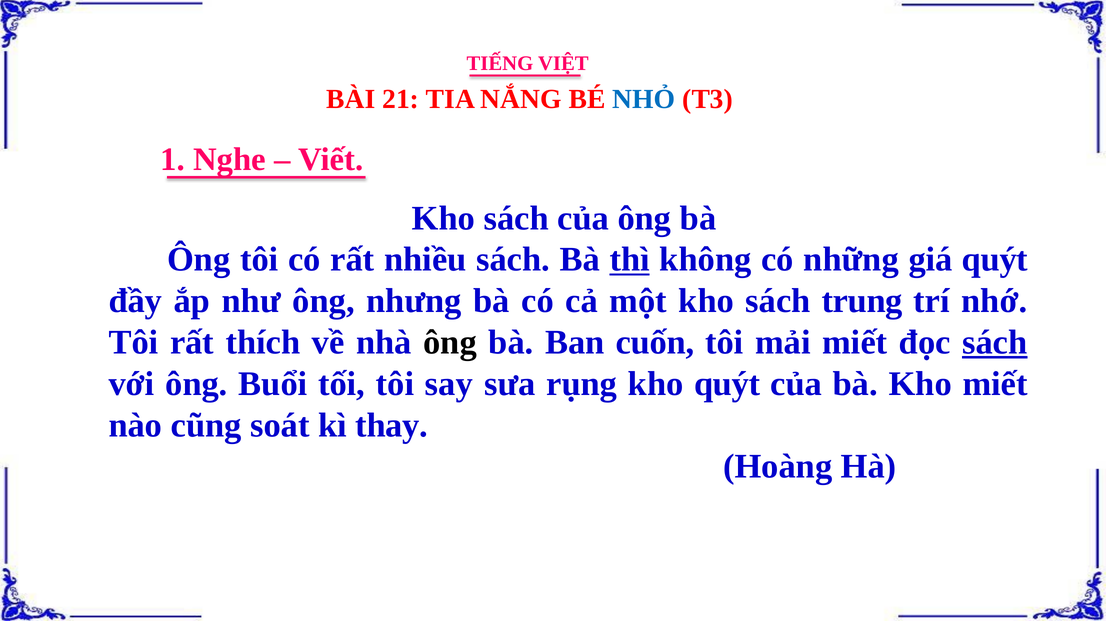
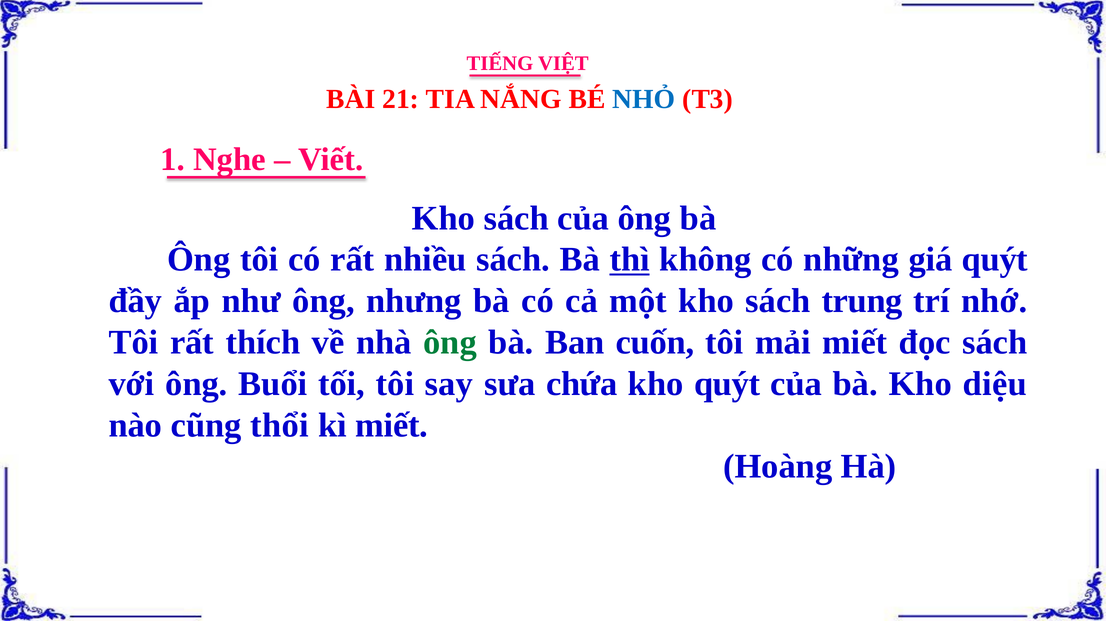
ông colour: black -> green (450, 343)
sách underline: present -> none (995, 343)
rụng: rụng -> chứa (582, 384)
Kho miết: miết -> diệu (995, 384)
soát: soát -> thổi (280, 425)
kì thay: thay -> miết (392, 425)
